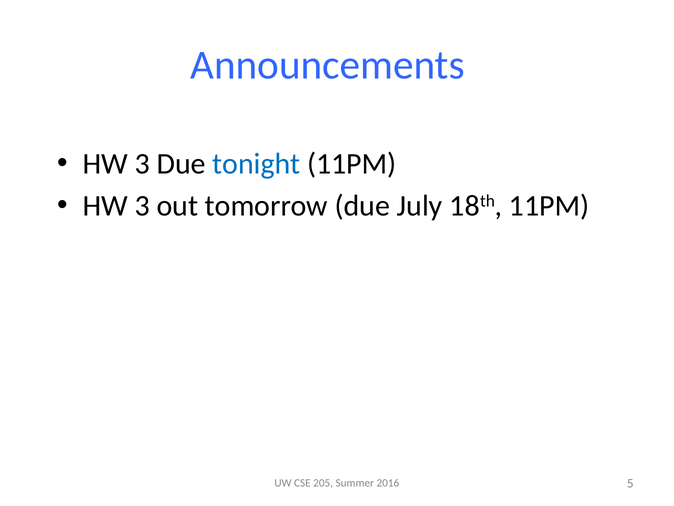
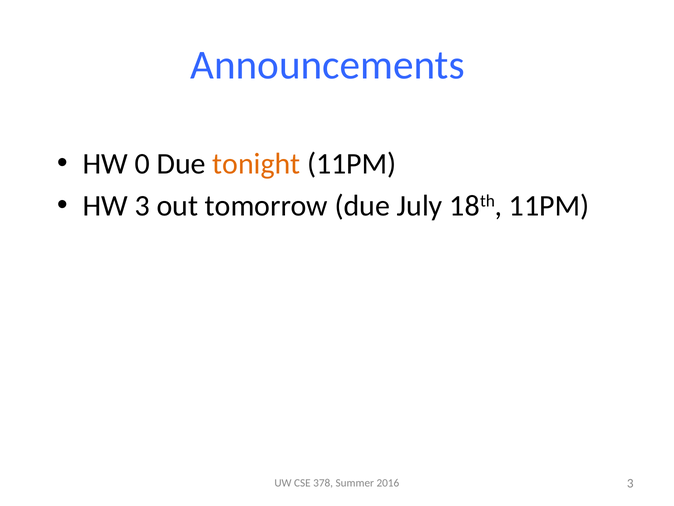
3: 3 -> 0 (142, 164)
tonight colour: blue -> orange (256, 164)
205: 205 -> 378 (323, 483)
2016 5: 5 -> 3 (630, 483)
